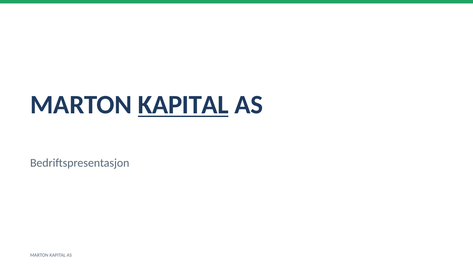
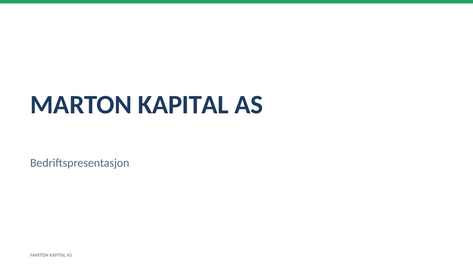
KAPITAL underline: present -> none (183, 105)
